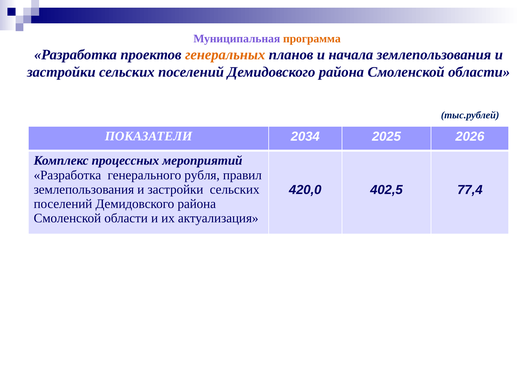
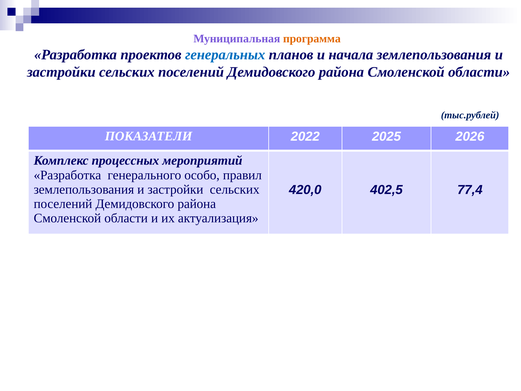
генеральных colour: orange -> blue (225, 55)
2034: 2034 -> 2022 (305, 136)
рубля: рубля -> особо (202, 175)
